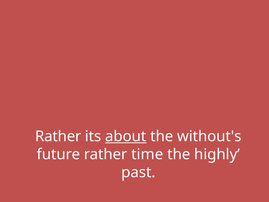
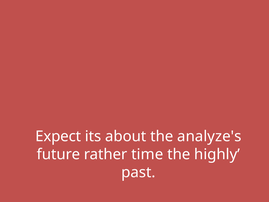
Rather: Rather -> Expect (58, 136)
about underline: present -> none (126, 136)
without's: without's -> analyze's (209, 136)
